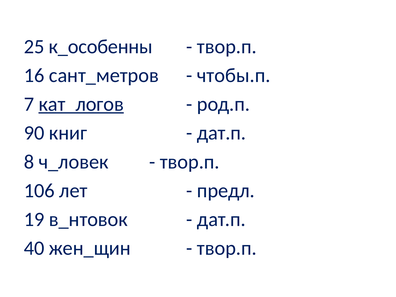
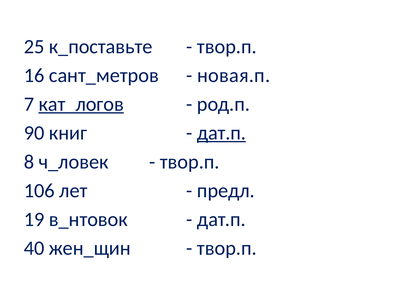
к_особенны: к_особенны -> к_поставьте (101, 47)
чтобы.п: чтобы.п -> новая.п (234, 75)
дат.п underline: none -> present (221, 133)
